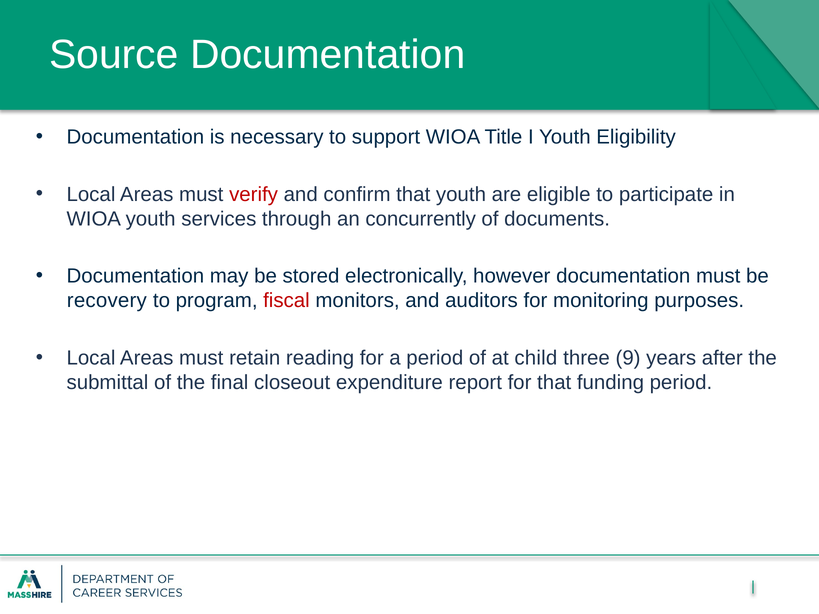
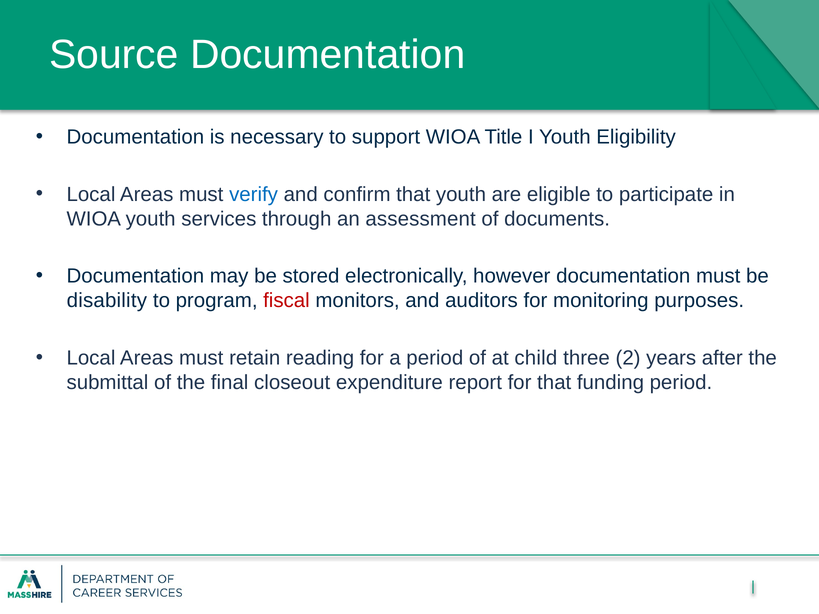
verify colour: red -> blue (254, 194)
concurrently: concurrently -> assessment (421, 219)
recovery: recovery -> disability (107, 301)
9: 9 -> 2 (628, 358)
